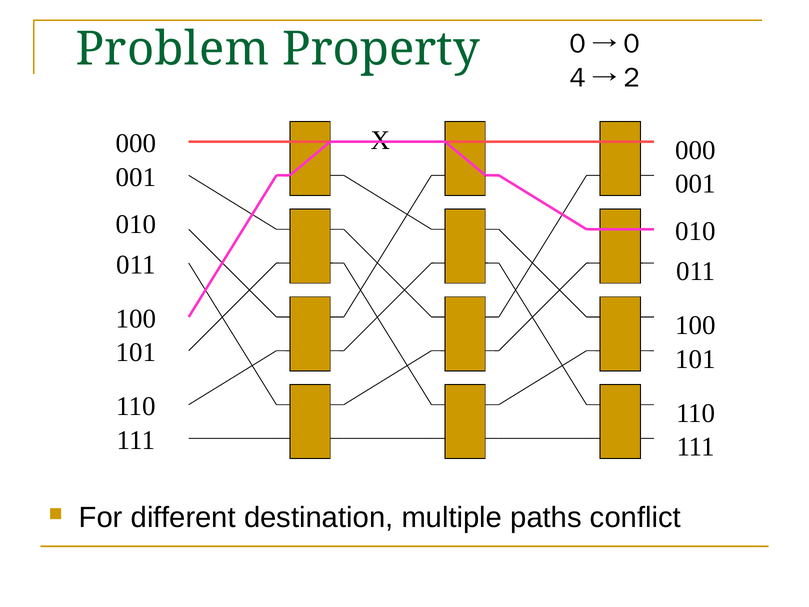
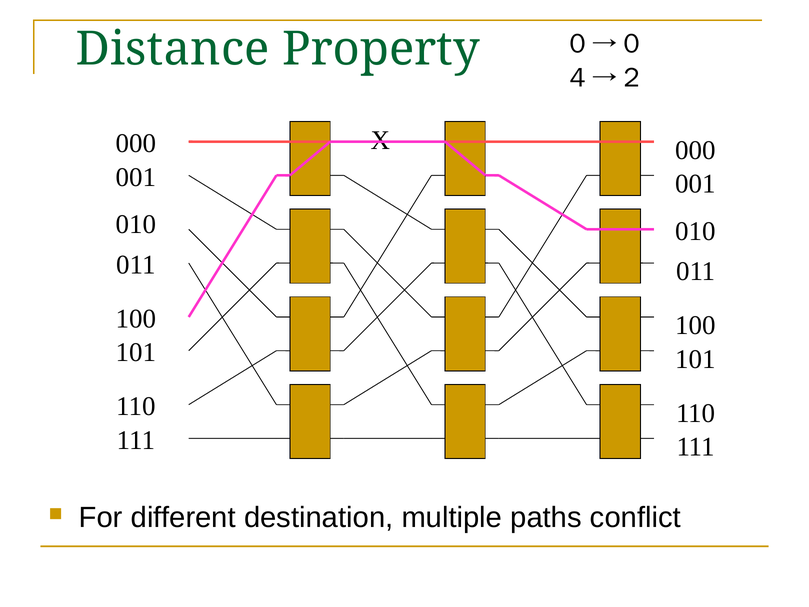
Problem: Problem -> Distance (173, 49)
